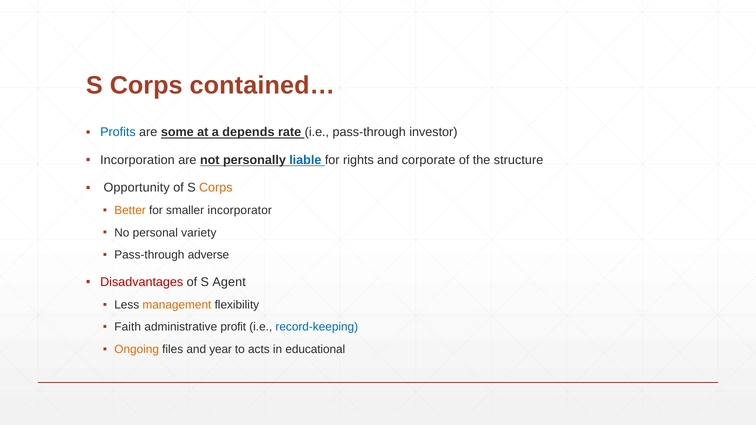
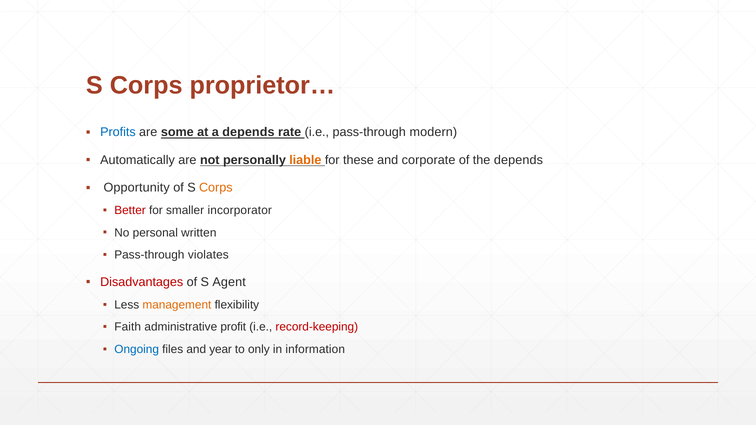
contained…: contained… -> proprietor… (262, 85)
investor: investor -> modern (433, 132)
Incorporation: Incorporation -> Automatically (138, 160)
liable colour: blue -> orange (305, 160)
rights: rights -> these (358, 160)
the structure: structure -> depends (519, 160)
Better colour: orange -> red (130, 211)
variety: variety -> written (199, 233)
adverse: adverse -> violates (208, 255)
record-keeping colour: blue -> red (317, 327)
Ongoing colour: orange -> blue (137, 349)
acts: acts -> only (259, 349)
educational: educational -> information (315, 349)
